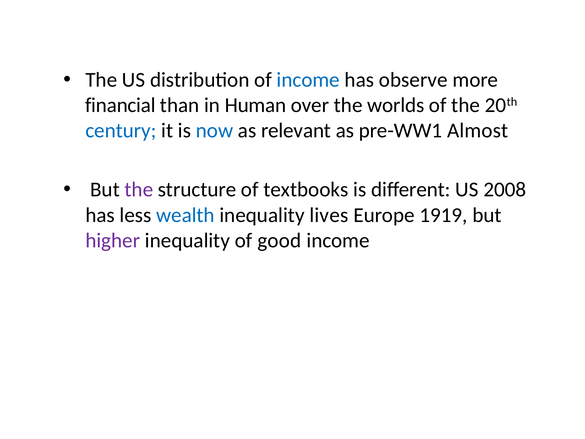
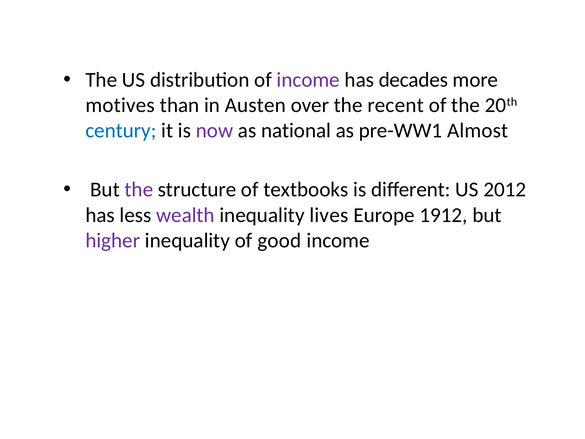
income colour: blue -> purple (308, 80)
observe: observe -> decades (413, 80)
financial: financial -> motives (120, 105)
Human: Human -> Austen (255, 105)
worlds: worlds -> recent (396, 105)
now colour: blue -> purple (214, 130)
relevant: relevant -> national (296, 130)
2008: 2008 -> 2012 (505, 190)
wealth colour: blue -> purple (185, 215)
1919: 1919 -> 1912 (444, 215)
